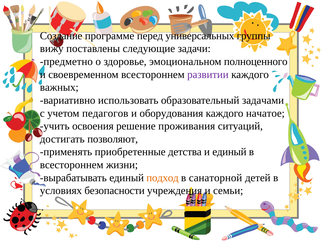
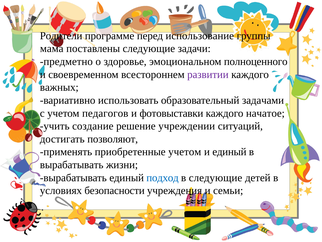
Создание: Создание -> Родители (61, 36)
универсальных: универсальных -> использование (200, 36)
вижу: вижу -> мама (52, 49)
оборудования: оборудования -> фотовыставки (171, 113)
освоения: освоения -> создание (93, 126)
проживания: проживания -> учреждении (187, 126)
приобретенные детства: детства -> учетом (185, 152)
всестороннем: всестороннем -> вырабатывать (72, 164)
подход colour: orange -> blue (163, 177)
в санаторной: санаторной -> следующие (216, 177)
